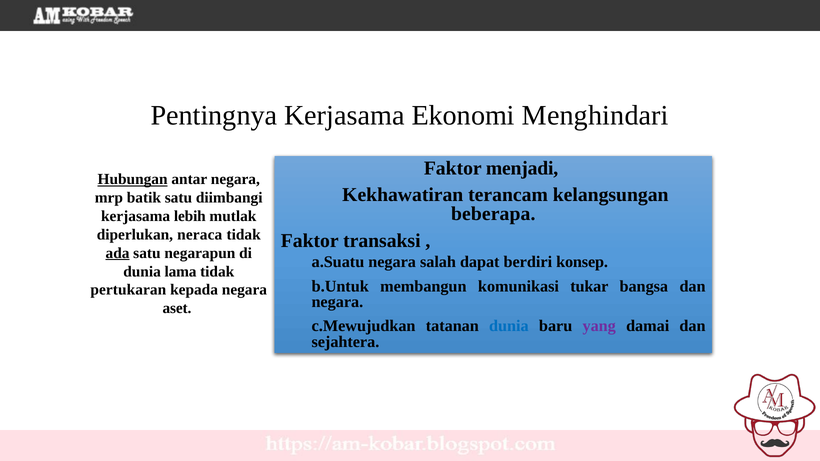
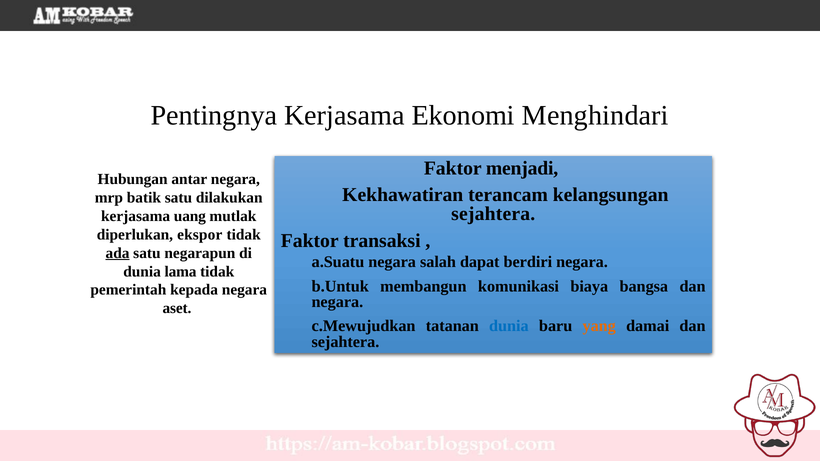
Hubungan underline: present -> none (133, 179)
diimbangi: diimbangi -> dilakukan (229, 198)
beberapa: beberapa -> sejahtera (493, 214)
lebih: lebih -> uang (190, 216)
neraca: neraca -> ekspor (200, 235)
berdiri konsep: konsep -> negara (582, 262)
tukar: tukar -> biaya (589, 286)
pertukaran: pertukaran -> pemerintah (128, 290)
yang colour: purple -> orange (599, 326)
